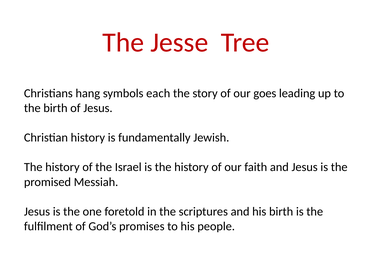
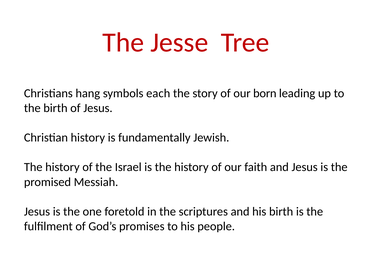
goes: goes -> born (265, 93)
